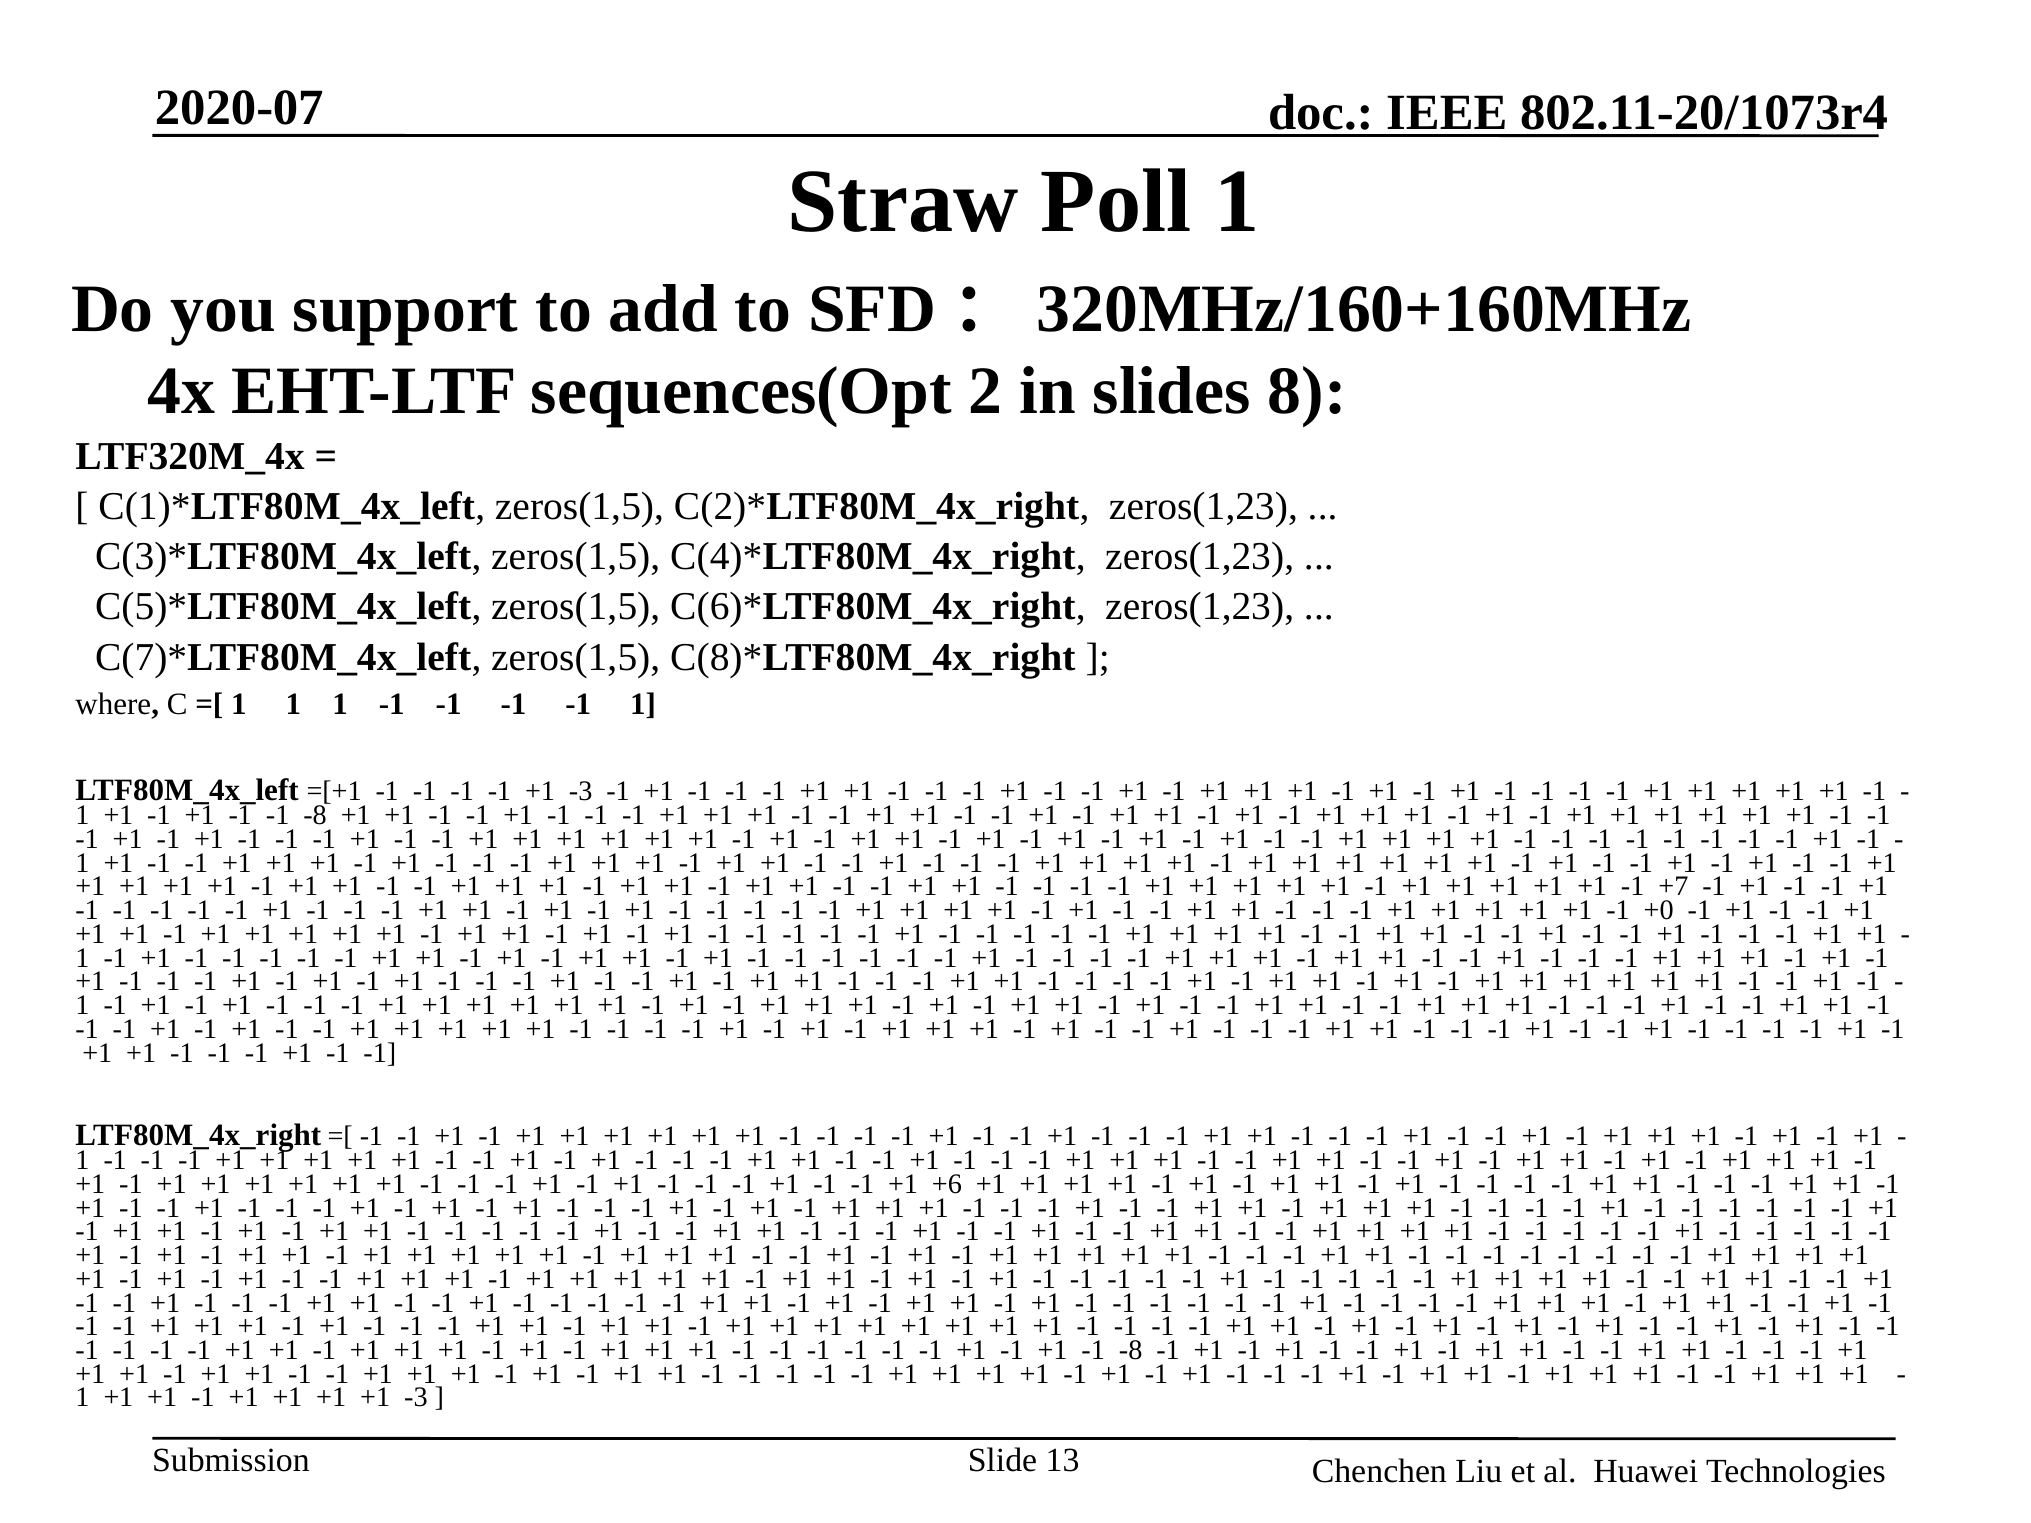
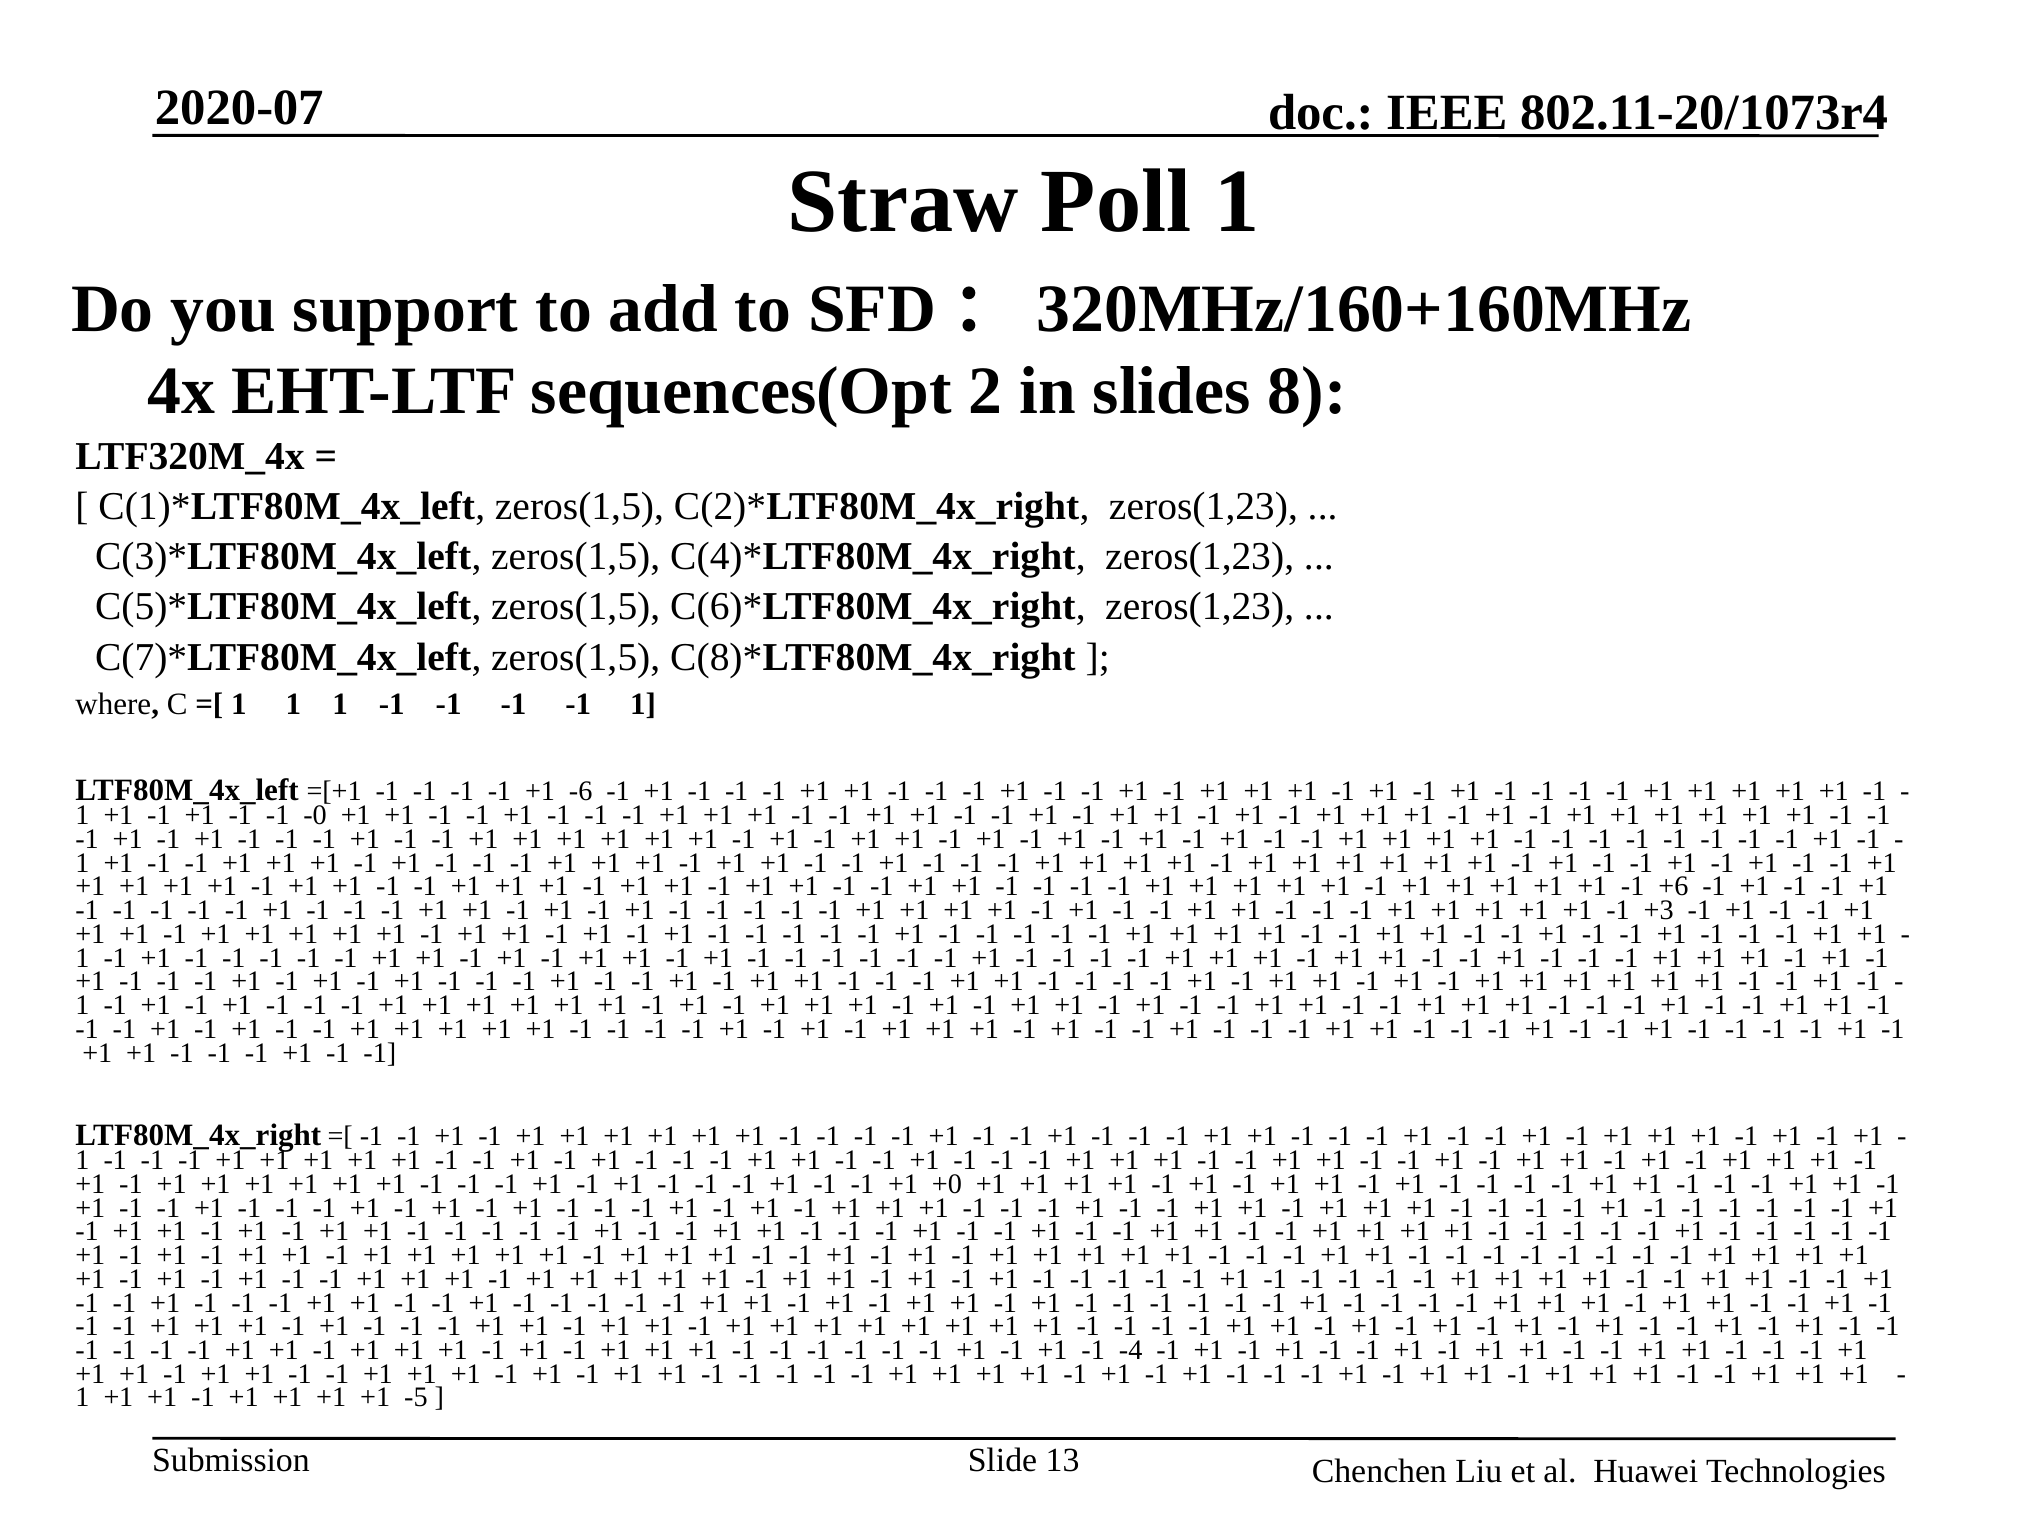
-1 +1 -3: -3 -> -6 (581, 791)
-1 -1 -8: -8 -> -0 (315, 816)
+7: +7 -> +6 (1673, 887)
+0: +0 -> +3 (1659, 911)
+6: +6 -> +0 (947, 1184)
+1 -1 -8: -8 -> -4 (1131, 1350)
+1 +1 -3: -3 -> -5 (416, 1398)
